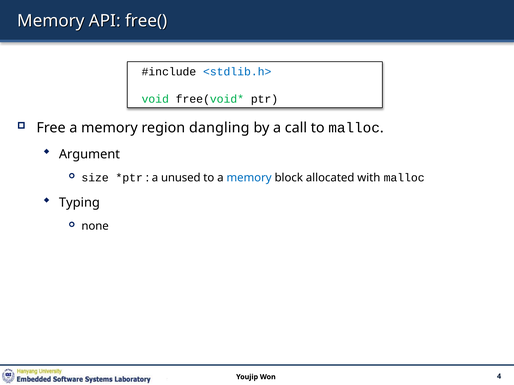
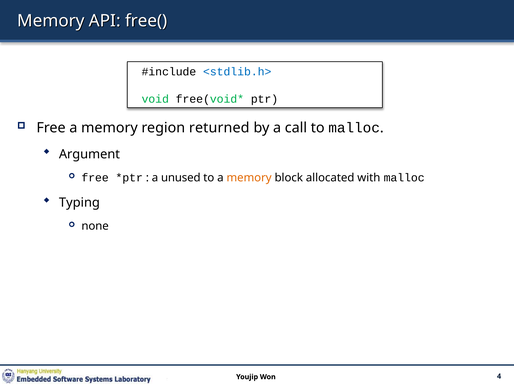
dangling: dangling -> returned (219, 128)
size: size -> free (95, 178)
memory colour: blue -> orange (249, 178)
